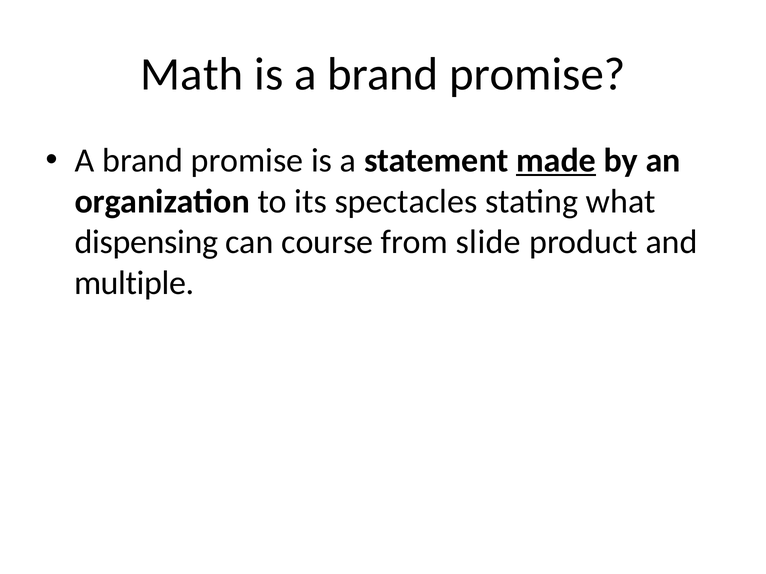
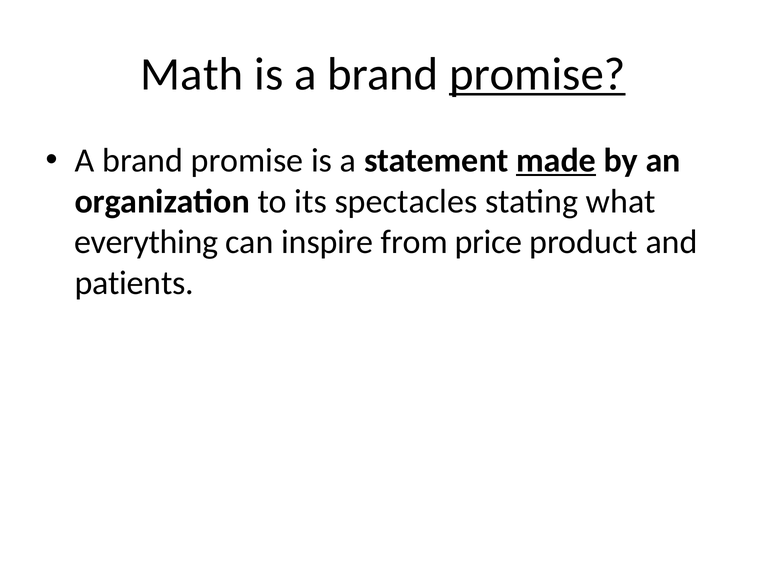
promise underline: none -> present (537, 74)
dispensing: dispensing -> everything (146, 242)
course: course -> inspire (327, 242)
slide: slide -> price (489, 242)
multiple: multiple -> patients (134, 283)
